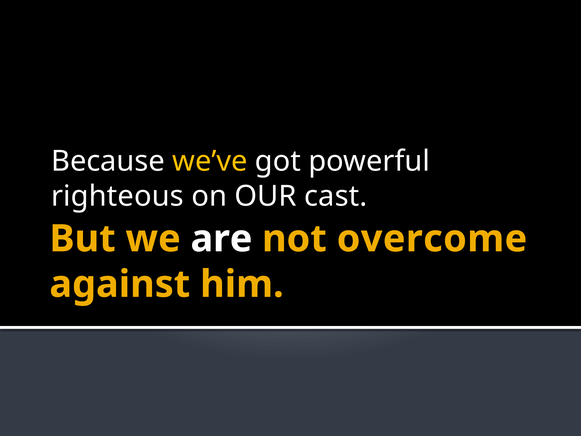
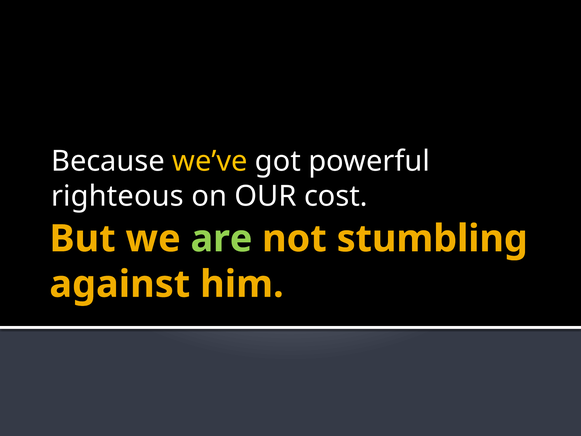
cast: cast -> cost (336, 196)
are colour: white -> light green (221, 239)
overcome: overcome -> stumbling (432, 239)
